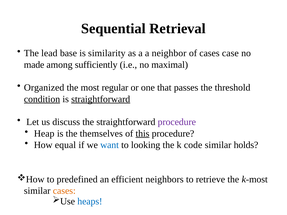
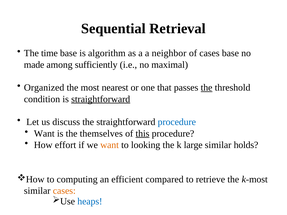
lead: lead -> time (49, 53)
similarity: similarity -> algorithm (107, 53)
cases case: case -> base (230, 53)
regular: regular -> nearest (115, 88)
the underline: none -> present (207, 88)
condition underline: present -> none (42, 99)
procedure colour: purple -> blue (177, 122)
Heap: Heap -> Want (44, 134)
equal: equal -> effort (65, 145)
want colour: blue -> orange (110, 145)
code: code -> large (193, 145)
predefined: predefined -> computing (77, 180)
neighbors: neighbors -> compared (165, 180)
